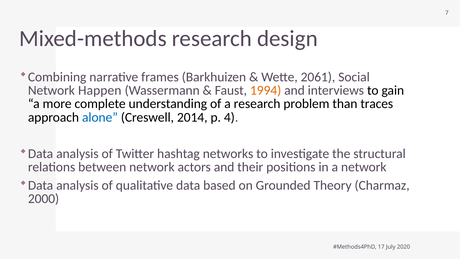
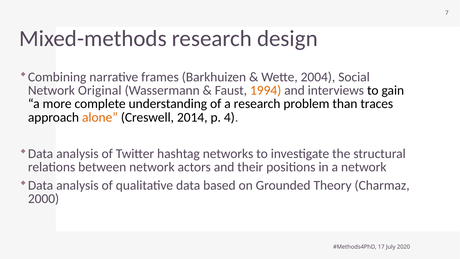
2061: 2061 -> 2004 (318, 77)
Happen: Happen -> Original (100, 90)
alone colour: blue -> orange (100, 117)
